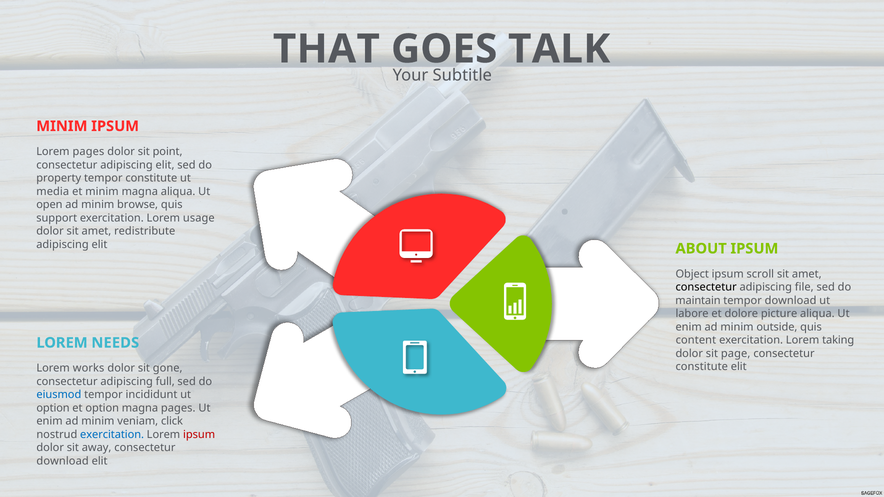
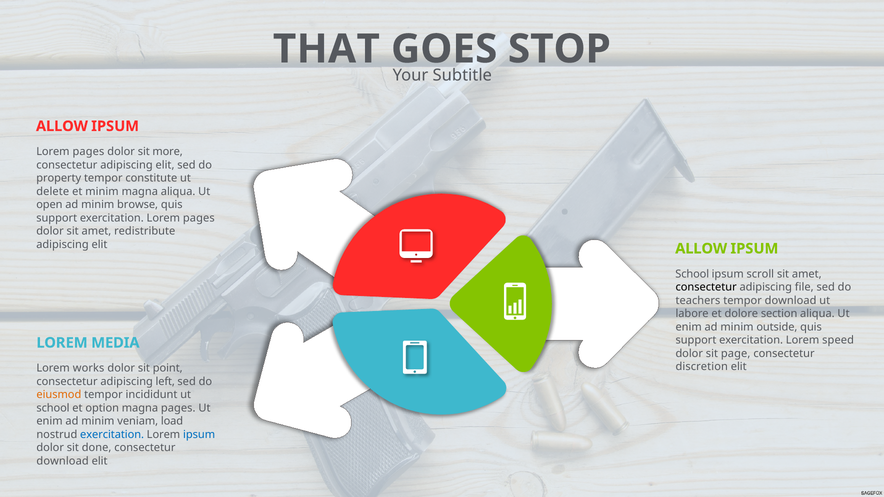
TALK: TALK -> STOP (559, 49)
MINIM: MINIM -> ALLOW (62, 126)
point: point -> more (168, 152)
media: media -> delete (53, 192)
exercitation Lorem usage: usage -> pages (199, 218)
ABOUT: ABOUT -> ALLOW (701, 249)
Object: Object -> School (692, 274)
maintain: maintain -> teachers (698, 301)
picture: picture -> section (779, 314)
content: content -> support (696, 340)
taking: taking -> speed (838, 340)
NEEDS: NEEDS -> MEDIA (115, 343)
constitute: constitute -> discretion (702, 367)
gone: gone -> point (168, 368)
full: full -> left (165, 382)
eiusmod colour: blue -> orange (59, 395)
option: option -> school (53, 408)
click: click -> load (172, 421)
ipsum colour: red -> blue (199, 435)
away: away -> done (97, 448)
